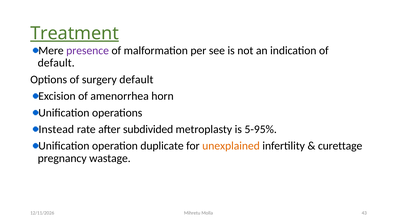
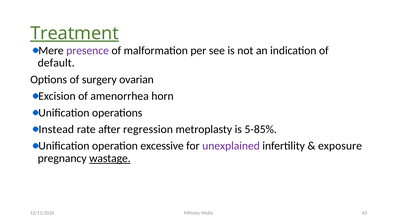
surgery default: default -> ovarian (136, 80)
subdivided: subdivided -> regression (148, 129)
5-95%: 5-95% -> 5-85% (261, 129)
duplicate: duplicate -> excessive (162, 146)
unexplained colour: orange -> purple (231, 146)
curettage: curettage -> exposure (340, 146)
wastage underline: none -> present (110, 159)
